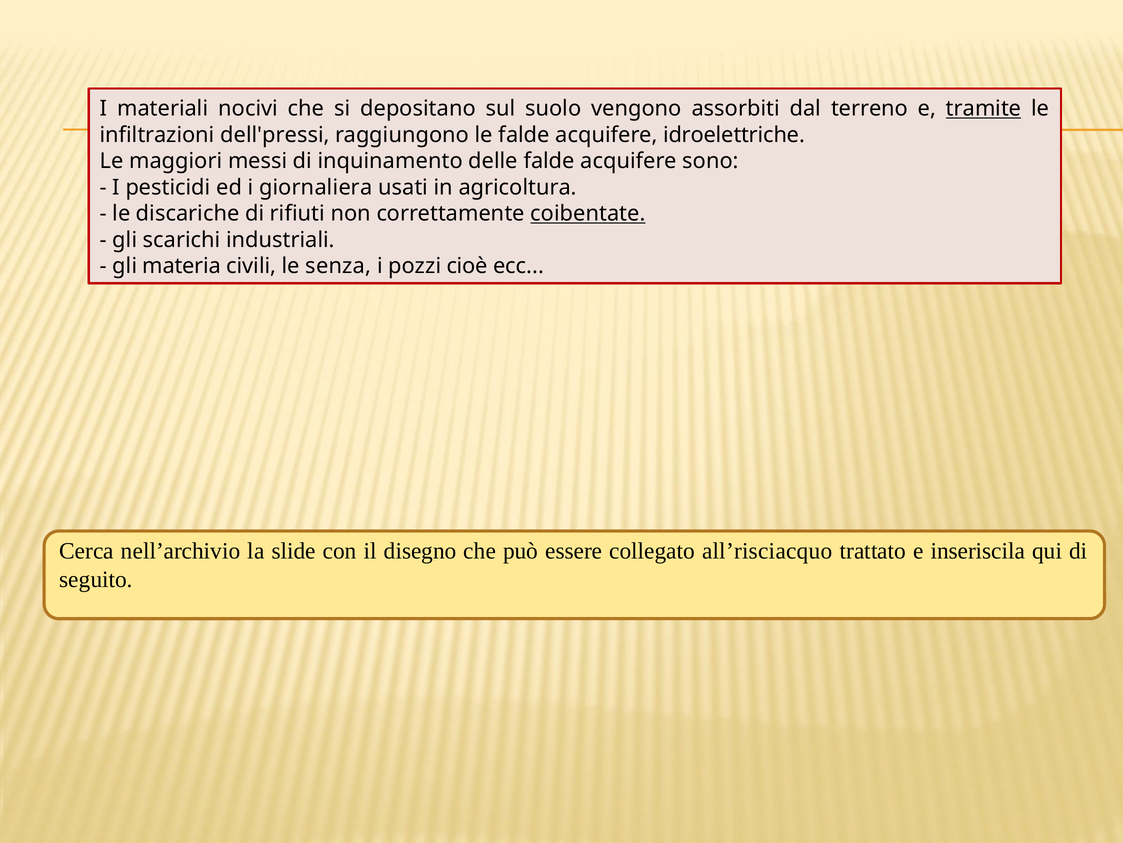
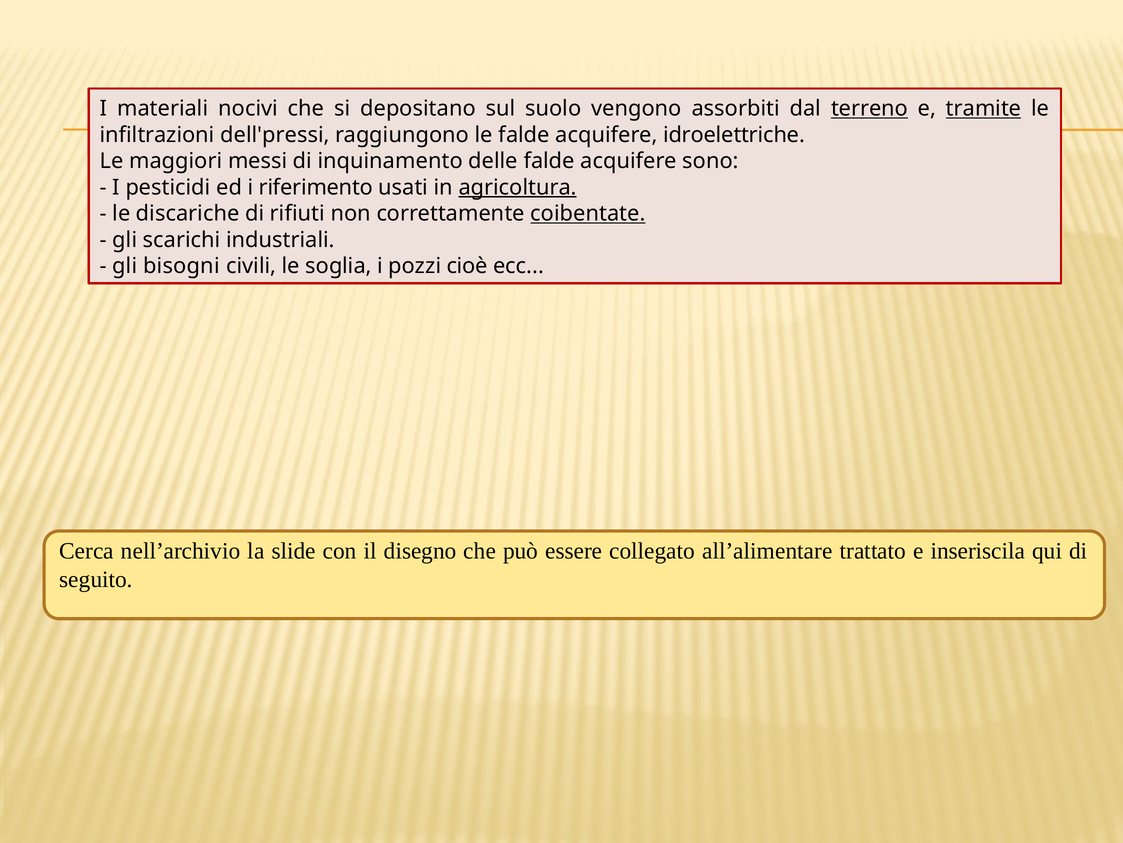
terreno underline: none -> present (870, 109)
giornaliera: giornaliera -> riferimento (316, 187)
agricoltura underline: none -> present (518, 187)
materia: materia -> bisogni (181, 266)
senza: senza -> soglia (339, 266)
all’risciacquo: all’risciacquo -> all’alimentare (767, 551)
